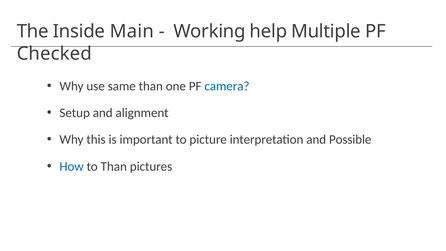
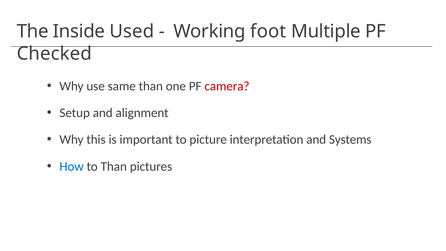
Main: Main -> Used (132, 31)
help: help -> foot (268, 31)
camera colour: blue -> red (227, 86)
Possible: Possible -> Systems (350, 140)
